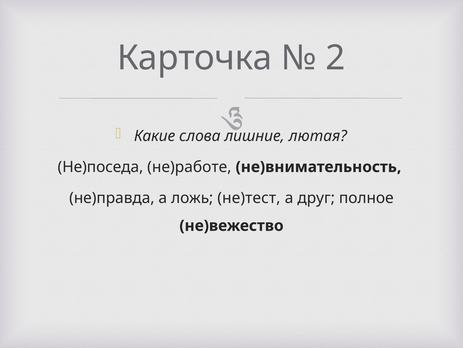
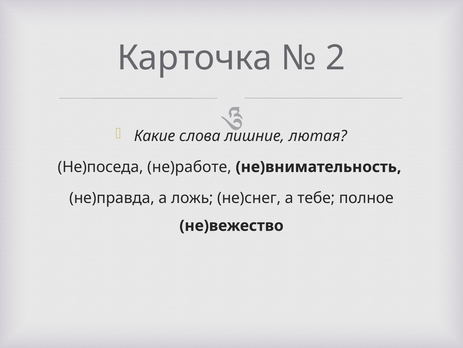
не)тест: не)тест -> не)снег (249, 197)
друг: друг -> тебе (316, 197)
